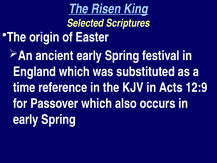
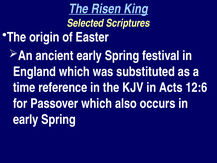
12:9: 12:9 -> 12:6 (196, 87)
